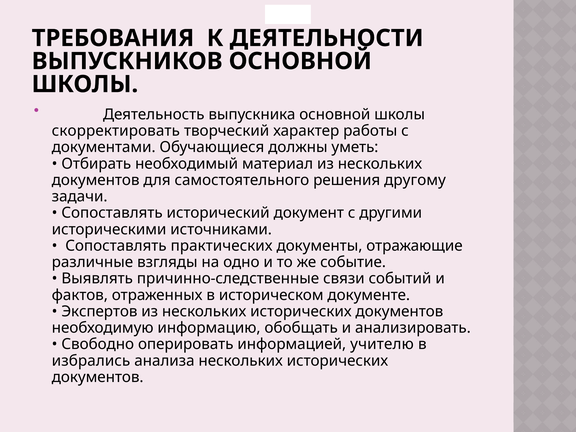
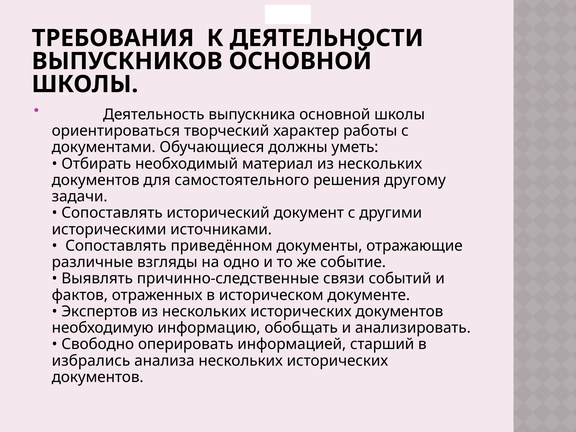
скорректировать: скорректировать -> ориентироваться (116, 131)
практических: практических -> приведённом (222, 246)
учителю: учителю -> старший (382, 344)
